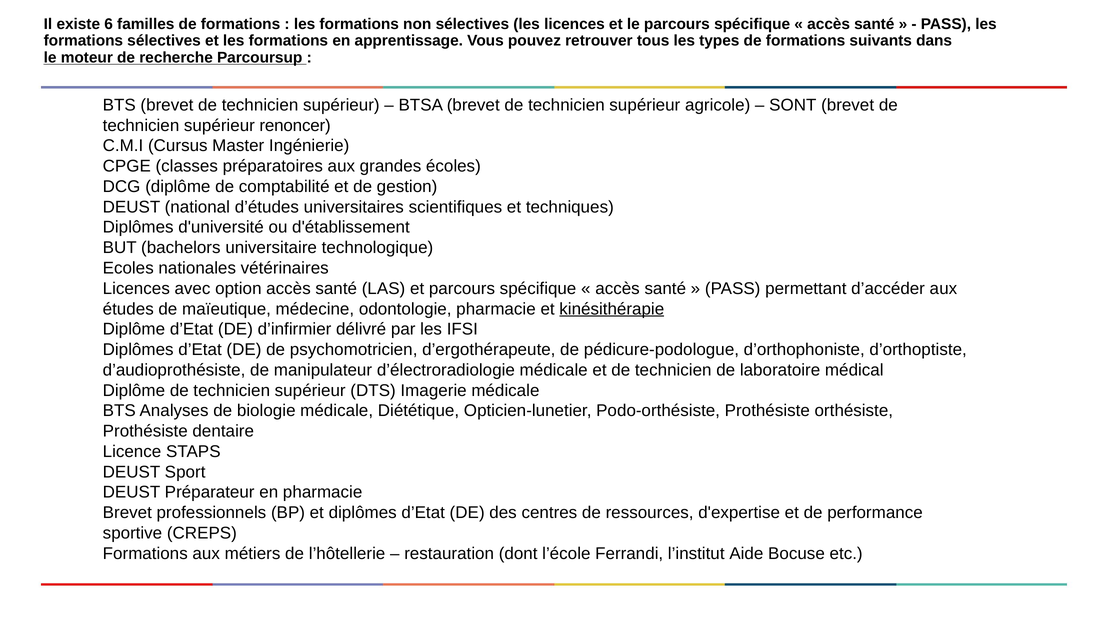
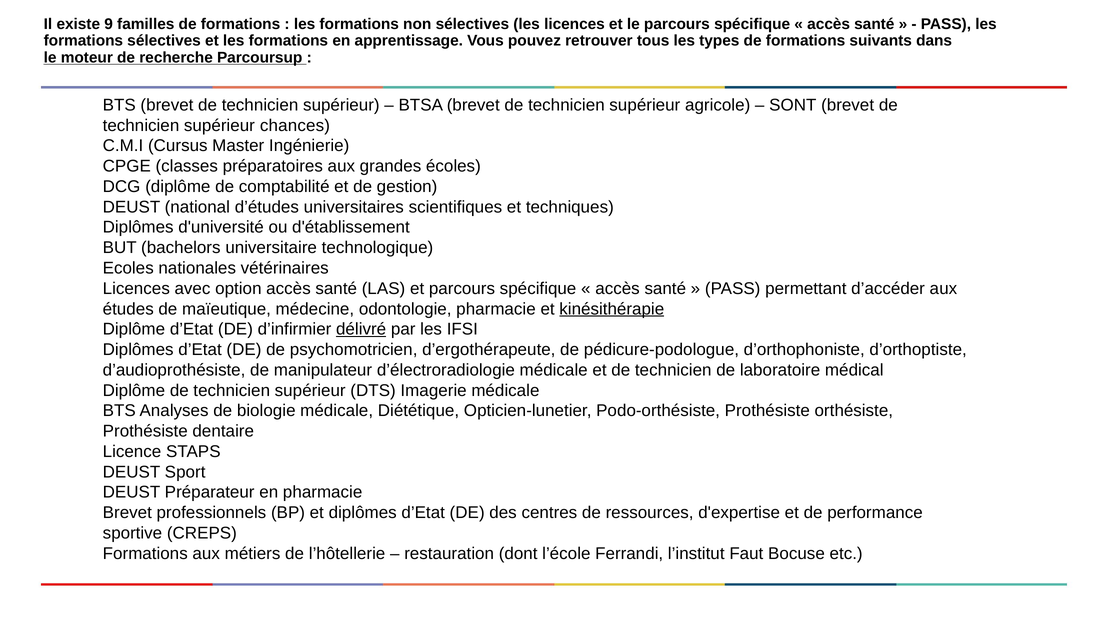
6: 6 -> 9 (109, 24)
renoncer: renoncer -> chances (295, 125)
délivré underline: none -> present (361, 329)
Aide: Aide -> Faut (746, 553)
